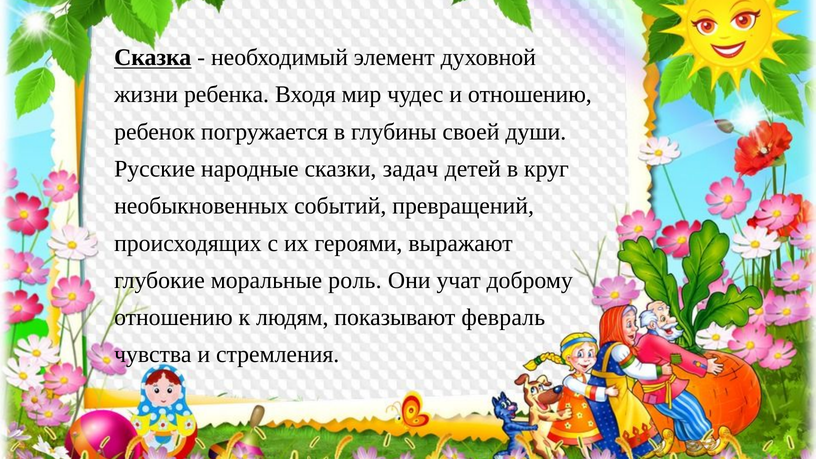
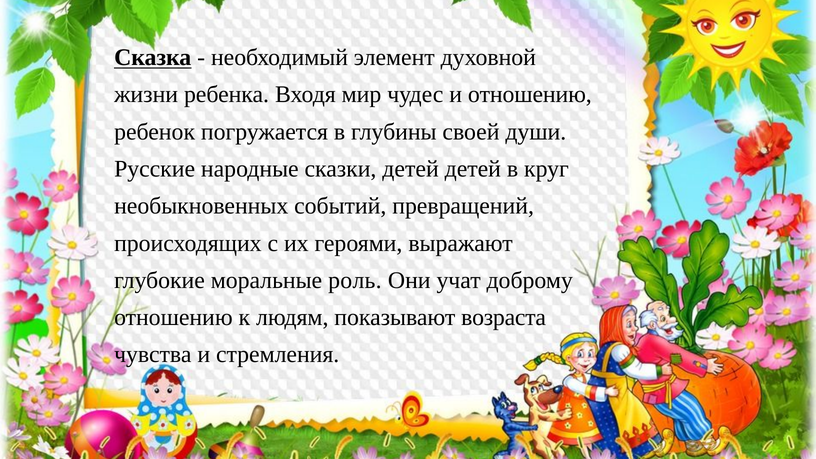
сказки задач: задач -> детей (411, 169)
февраль: февраль -> возраста (504, 317)
